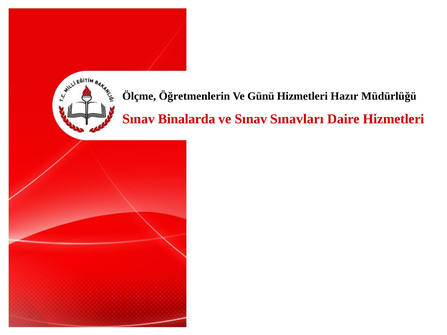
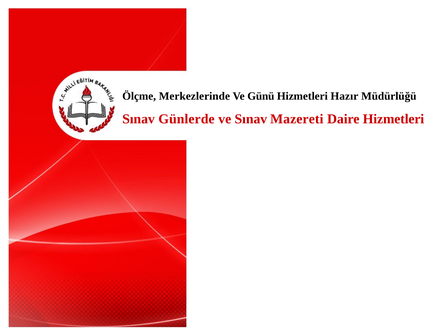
Öğretmenlerin: Öğretmenlerin -> Merkezlerinde (194, 96)
Binalarda: Binalarda -> Günlerde (186, 119)
Sınavları: Sınavları -> Mazereti (297, 119)
